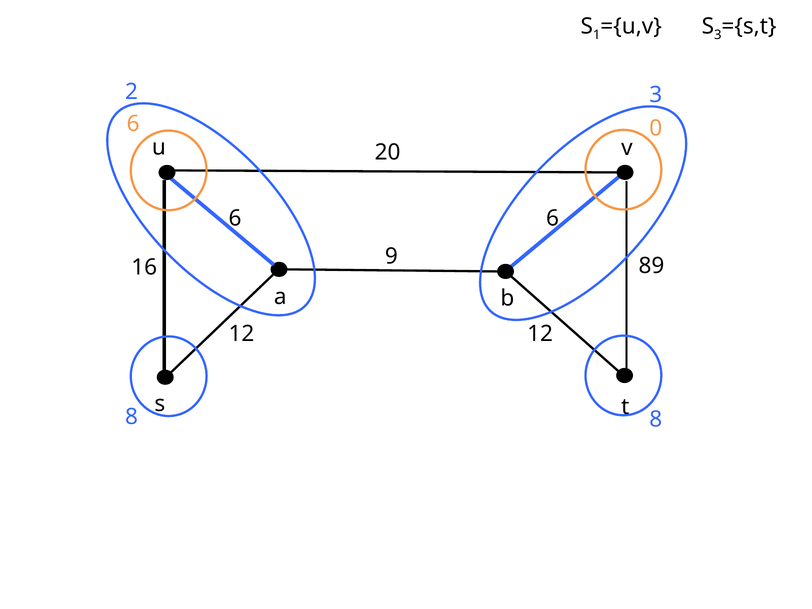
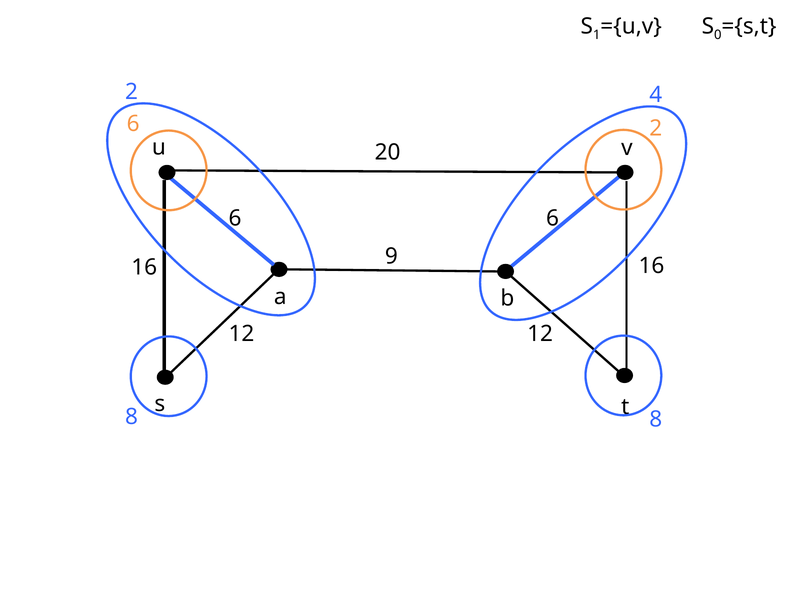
S 3: 3 -> 0 (718, 35)
2 3: 3 -> 4 (656, 95)
6 0: 0 -> 2 (656, 128)
16 89: 89 -> 16 (651, 266)
